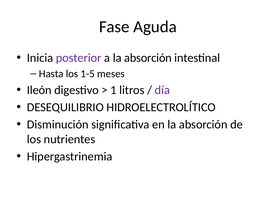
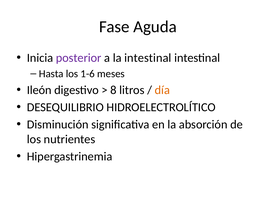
a la absorción: absorción -> intestinal (148, 58)
1-5: 1-5 -> 1-6 (88, 74)
1: 1 -> 8 (113, 90)
día colour: purple -> orange (162, 90)
